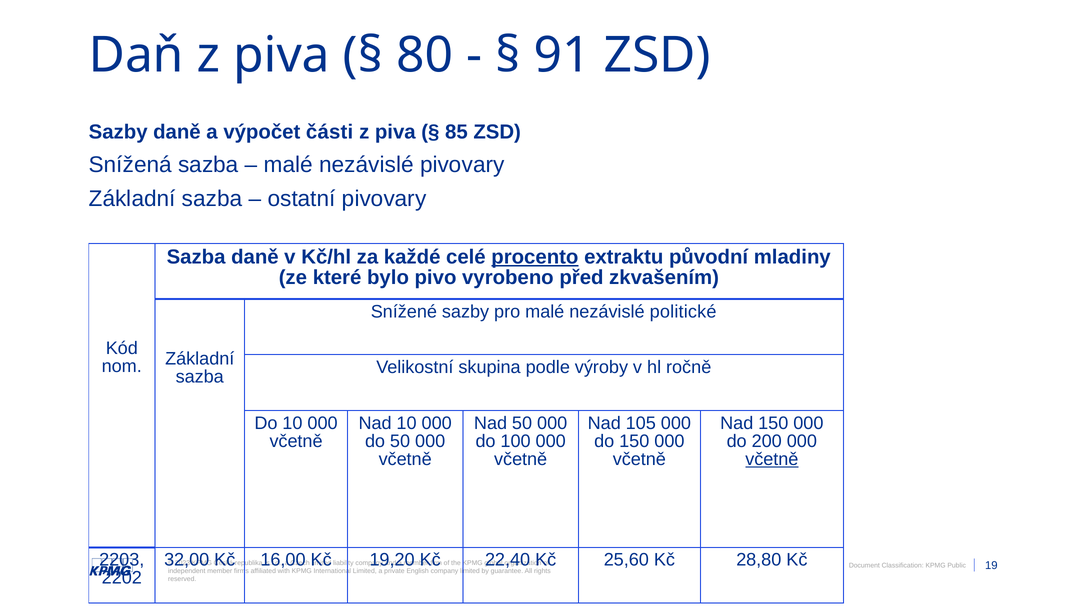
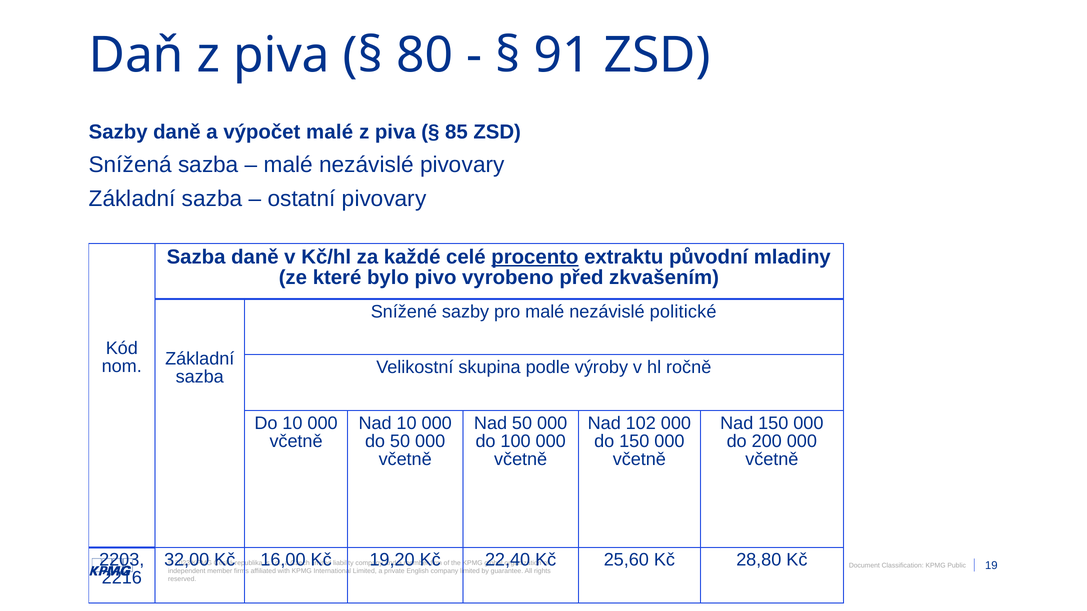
výpočet části: části -> malé (330, 132)
105: 105 -> 102 (641, 423)
včetně underline: present -> none (772, 460)
2202: 2202 -> 2216 (122, 578)
